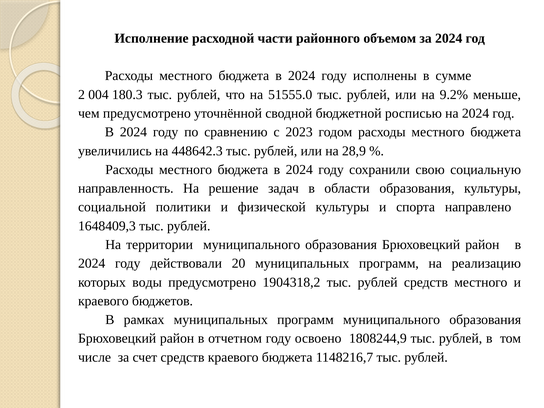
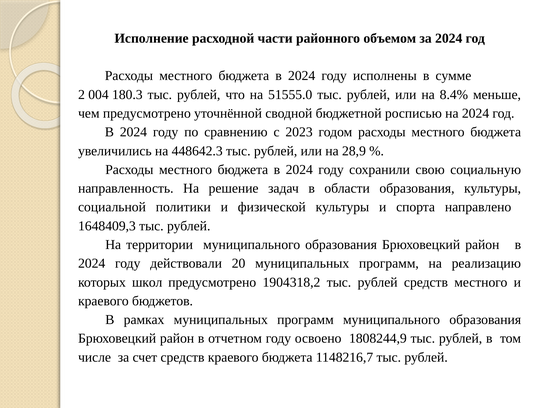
9.2%: 9.2% -> 8.4% (454, 95)
воды: воды -> школ (147, 282)
